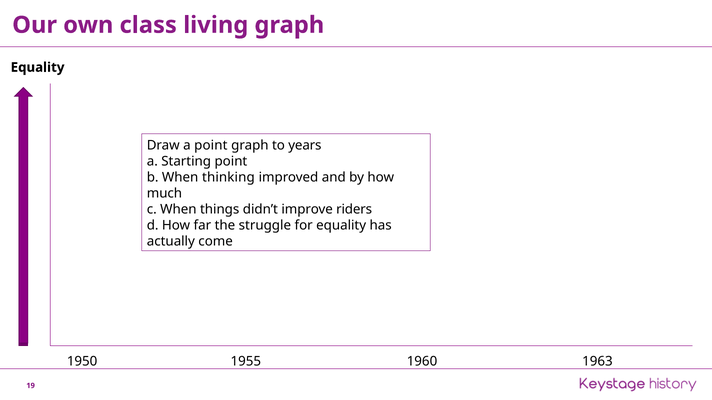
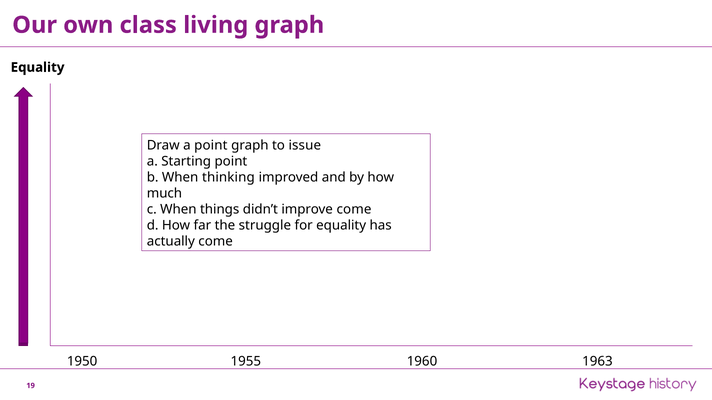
years: years -> issue (305, 145)
improve riders: riders -> come (354, 209)
